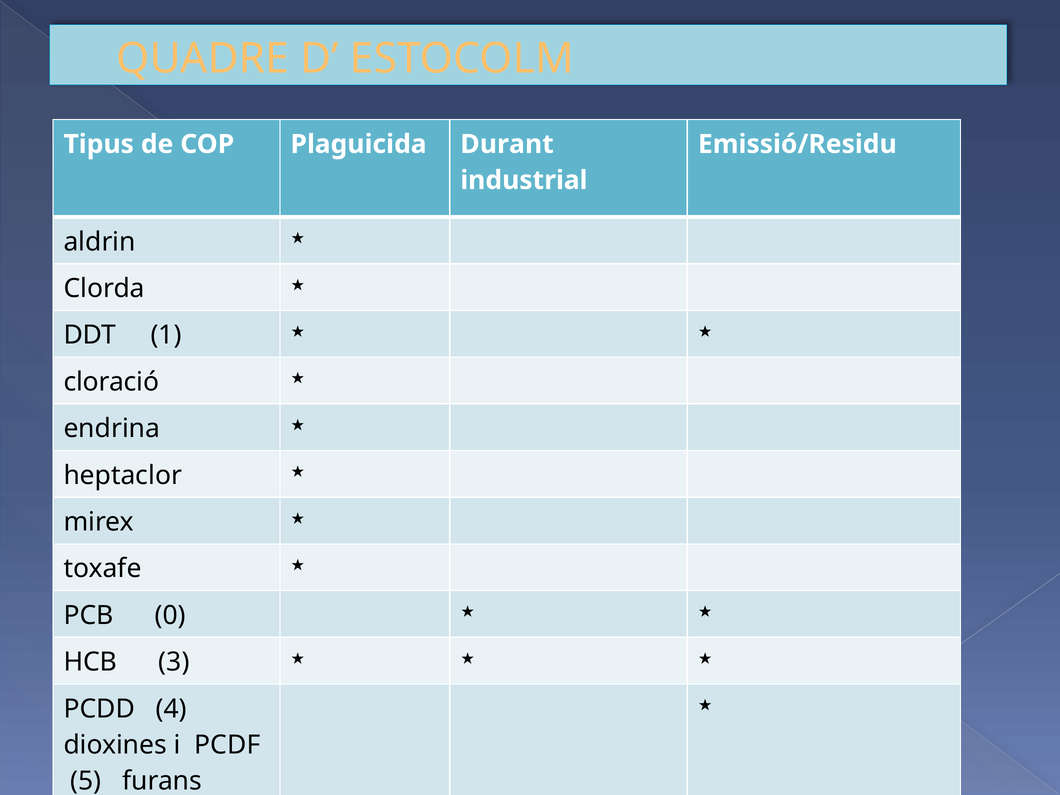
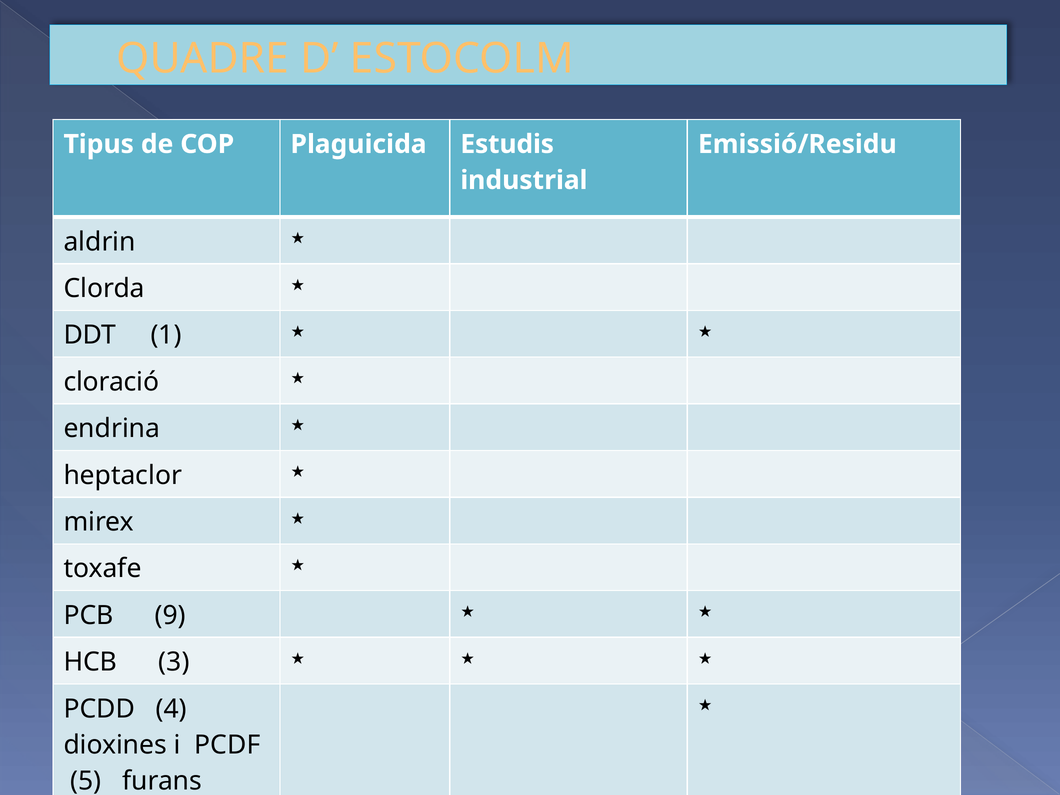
Durant: Durant -> Estudis (507, 144)
0: 0 -> 9 (170, 615)
